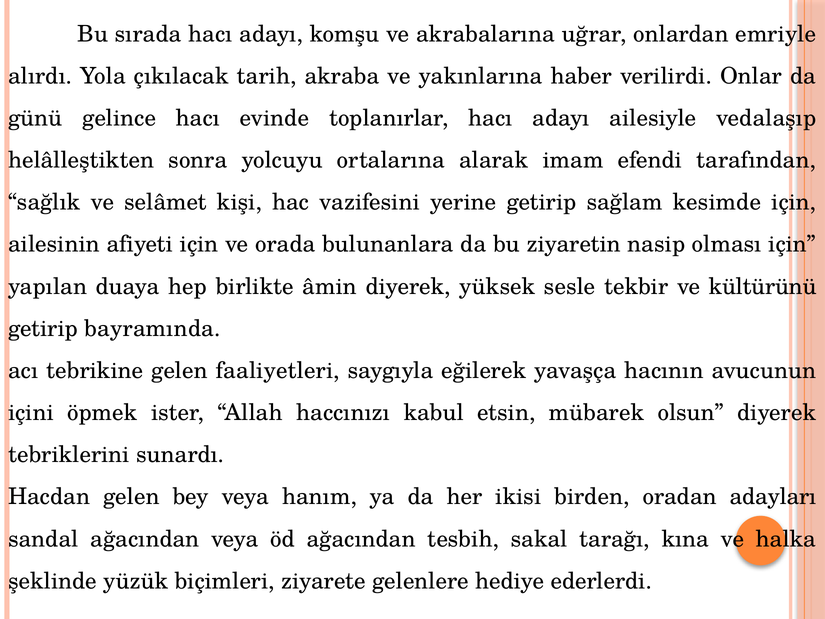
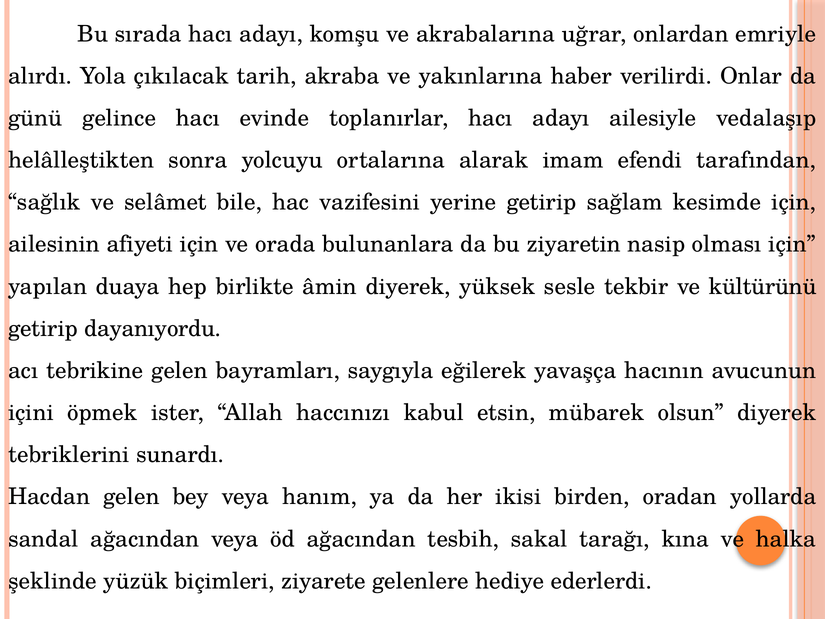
kişi: kişi -> bile (239, 202)
bayramında: bayramında -> dayanıyordu (153, 328)
faaliyetleri: faaliyetleri -> bayramları (278, 370)
adayları: adayları -> yollarda (773, 497)
